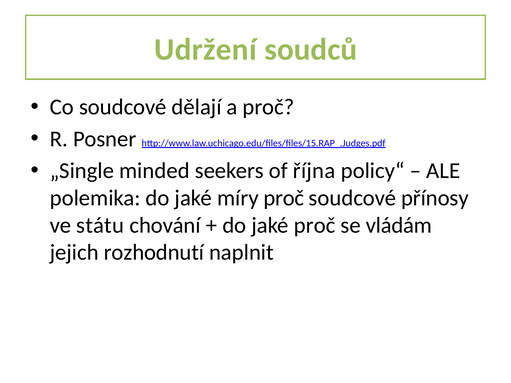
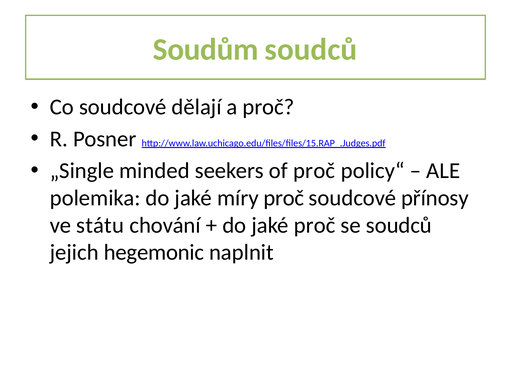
Udržení: Udržení -> Soudům (206, 49)
of října: října -> proč (314, 171)
se vládám: vládám -> soudců (399, 225)
rozhodnutí: rozhodnutí -> hegemonic (154, 253)
